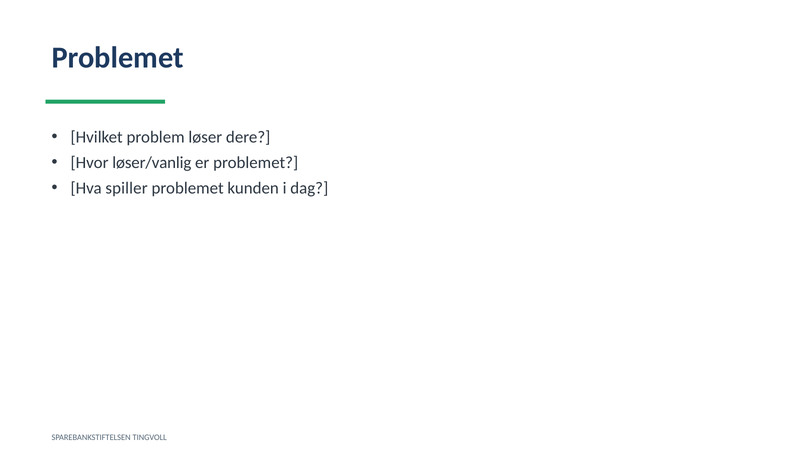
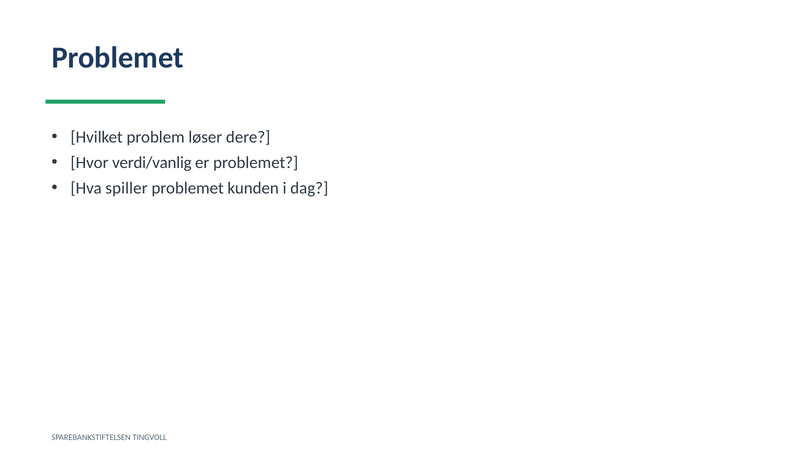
løser/vanlig: løser/vanlig -> verdi/vanlig (152, 163)
